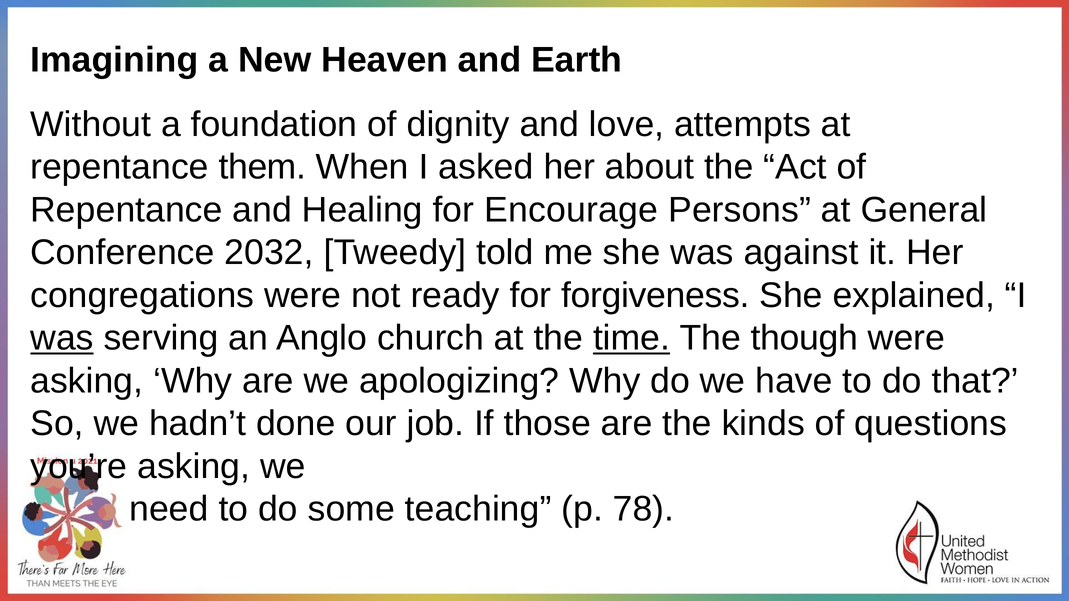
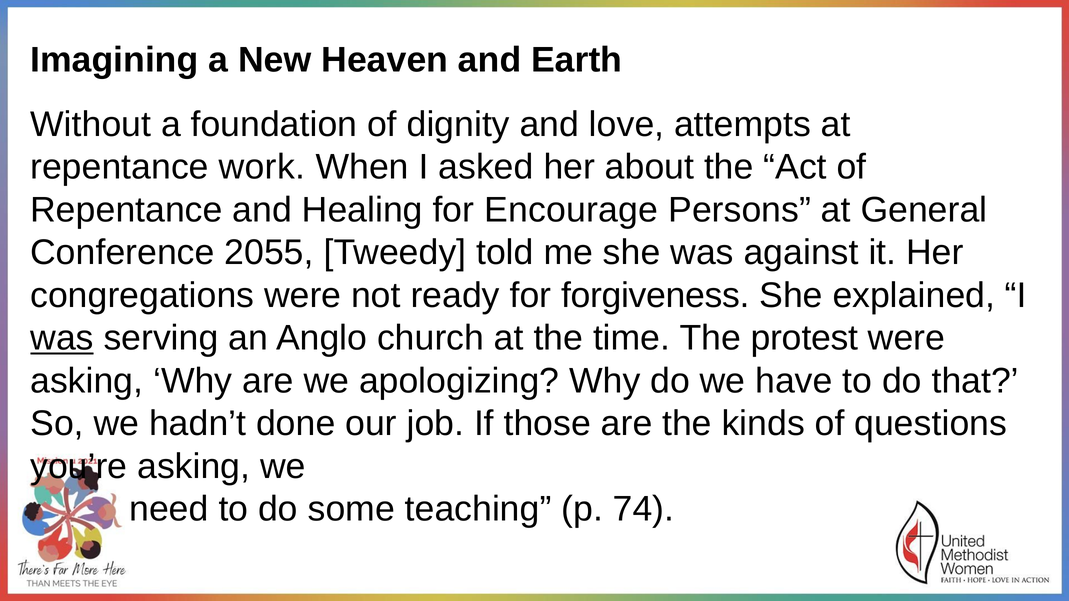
them: them -> work (262, 167)
2032: 2032 -> 2055 (269, 253)
time underline: present -> none (632, 338)
though: though -> protest (804, 338)
78: 78 -> 74 (643, 509)
